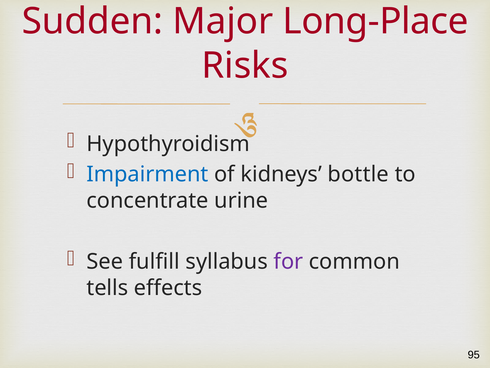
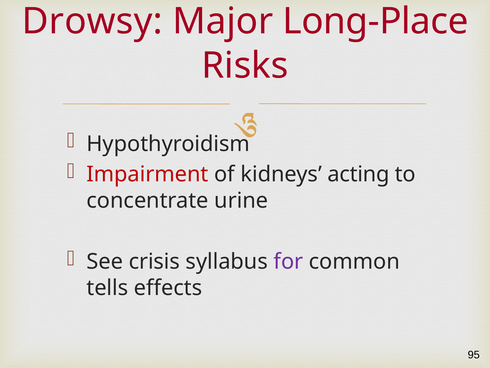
Sudden: Sudden -> Drowsy (92, 21)
Impairment colour: blue -> red (147, 174)
bottle: bottle -> acting (358, 174)
fulfill: fulfill -> crisis (154, 261)
